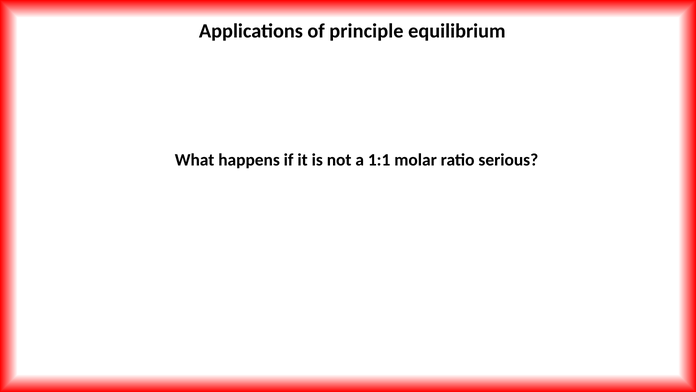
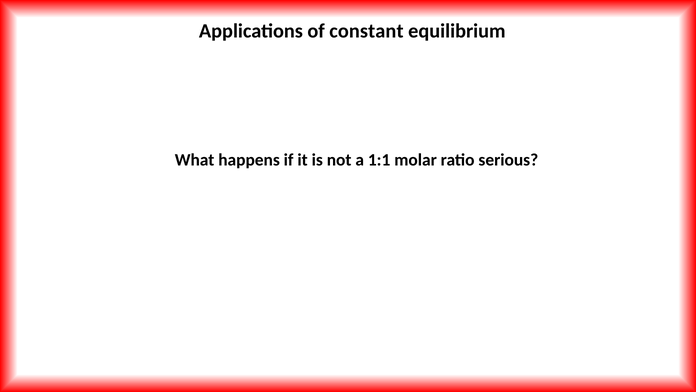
principle: principle -> constant (366, 31)
